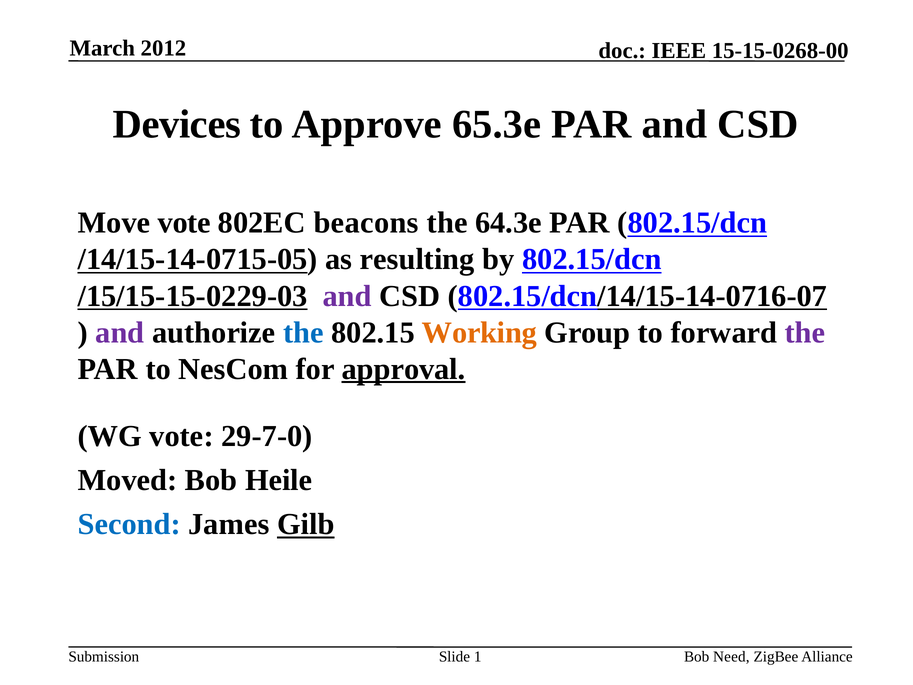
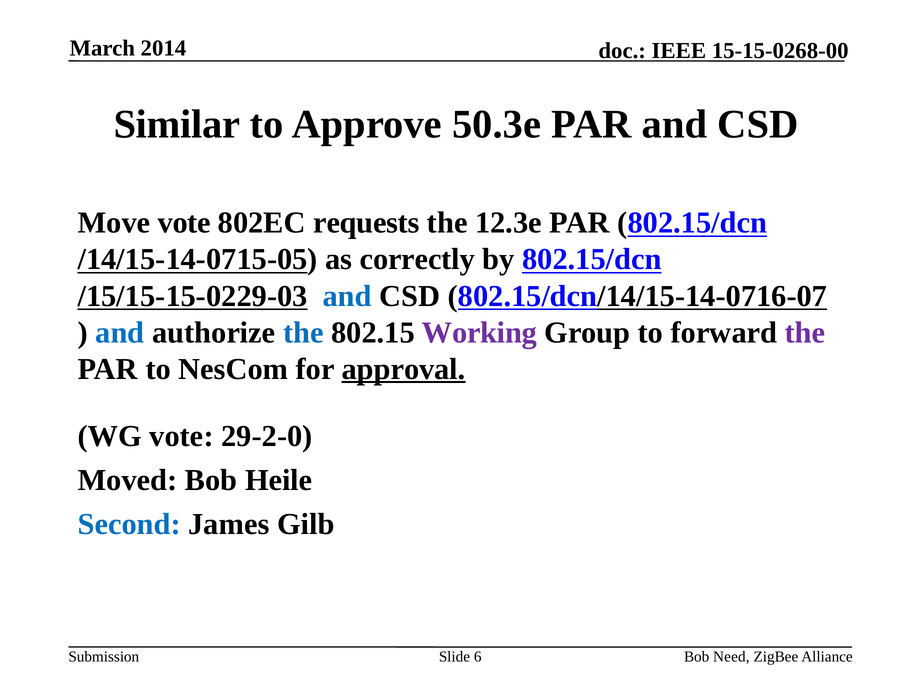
2012: 2012 -> 2014 (163, 48)
Devices: Devices -> Similar (177, 124)
65.3e: 65.3e -> 50.3e (497, 124)
beacons: beacons -> requests (366, 223)
64.3e: 64.3e -> 12.3e (508, 223)
resulting: resulting -> correctly (417, 259)
and colour: purple -> blue (347, 296)
and colour: purple -> blue (120, 332)
Working colour: orange -> purple (479, 332)
29-7-0: 29-7-0 -> 29-2-0 (267, 436)
Gilb underline: present -> none (306, 524)
1: 1 -> 6 (478, 657)
